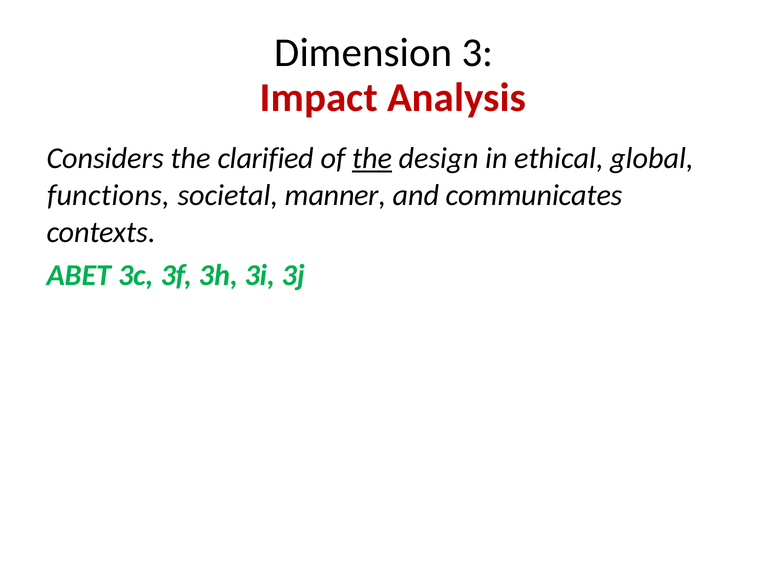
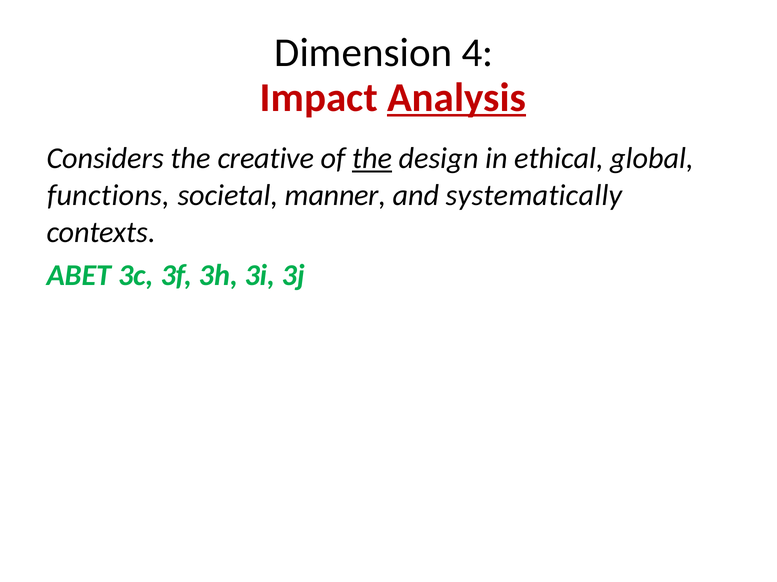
3: 3 -> 4 (477, 53)
Analysis underline: none -> present (457, 98)
clarified: clarified -> creative (266, 159)
communicates: communicates -> systematically (534, 196)
